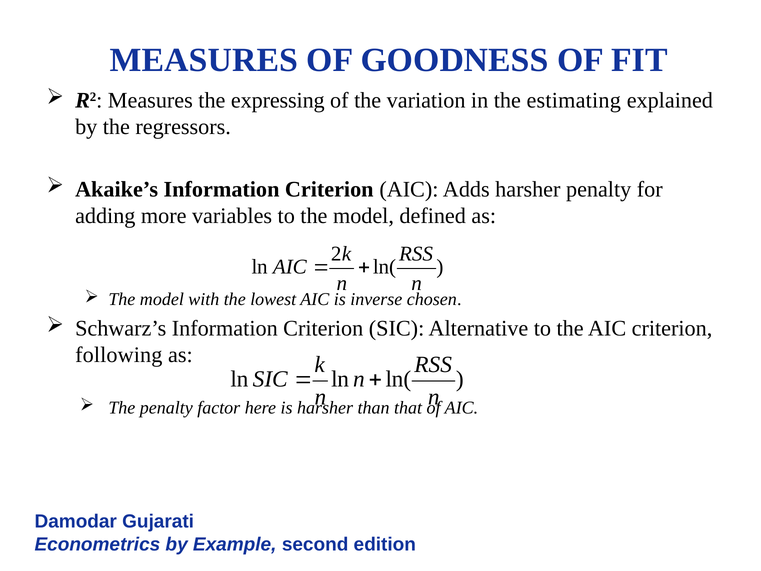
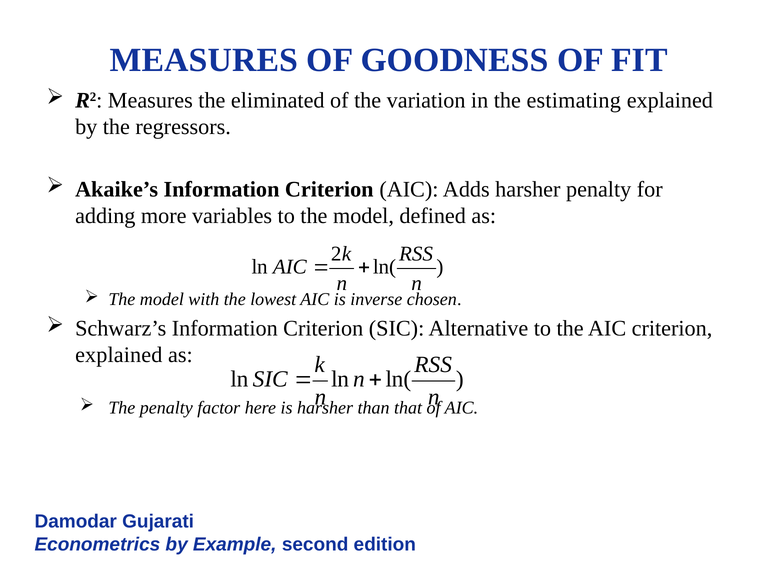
expressing: expressing -> eliminated (278, 100)
following: following -> explained (119, 355)
